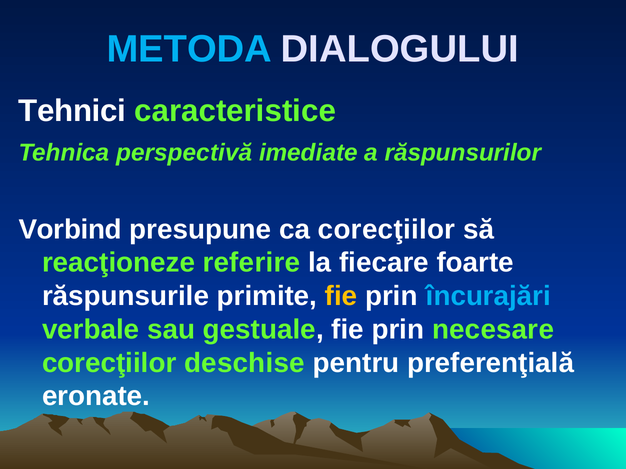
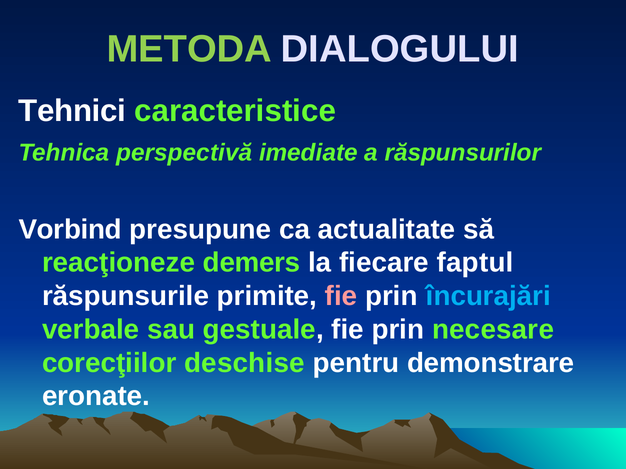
METODA colour: light blue -> light green (189, 49)
ca corecţiilor: corecţiilor -> actualitate (387, 230)
referire: referire -> demers (252, 263)
foarte: foarte -> faptul (475, 263)
fie colour: yellow -> pink (341, 296)
preferenţială: preferenţială -> demonstrare (491, 363)
